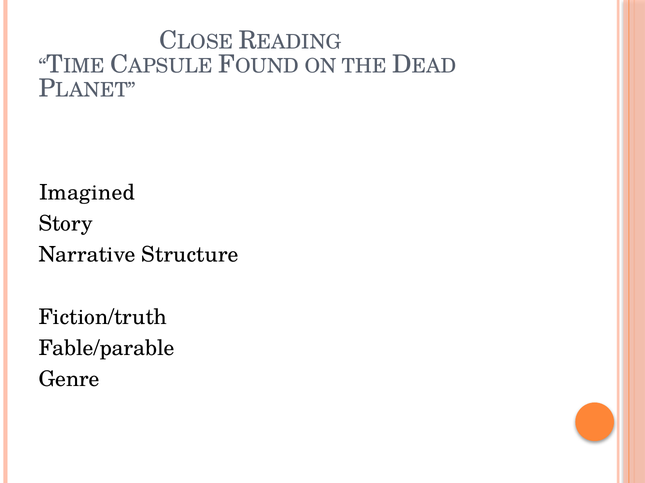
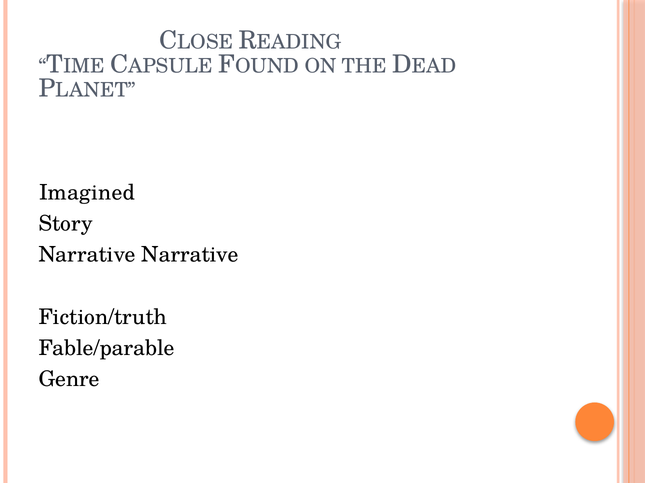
Narrative Structure: Structure -> Narrative (190, 255)
